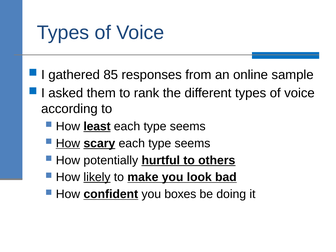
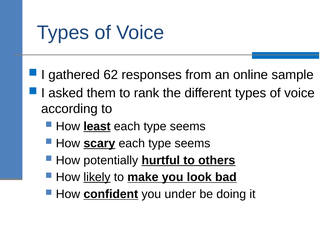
85: 85 -> 62 (111, 75)
How underline: present -> none (68, 143)
boxes: boxes -> under (180, 194)
